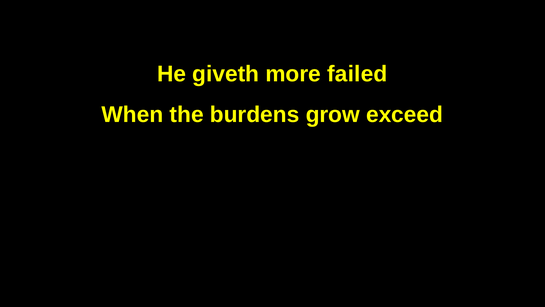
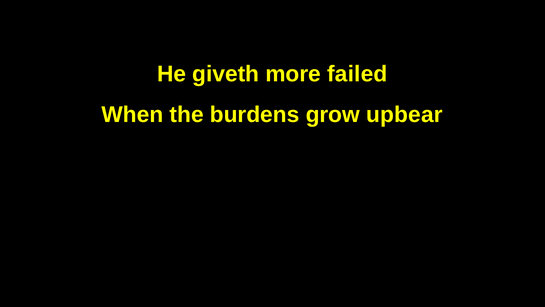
exceed: exceed -> upbear (404, 115)
